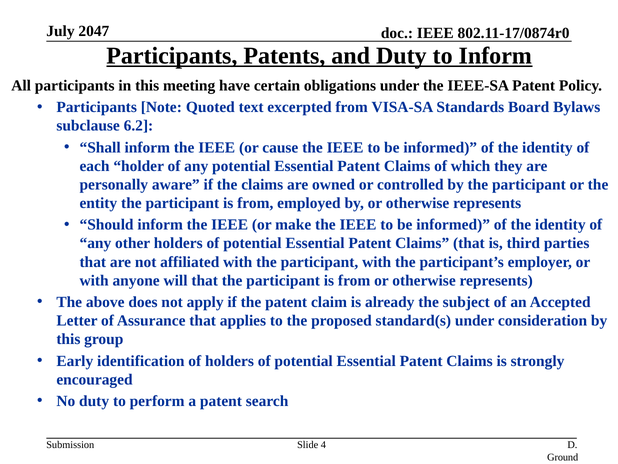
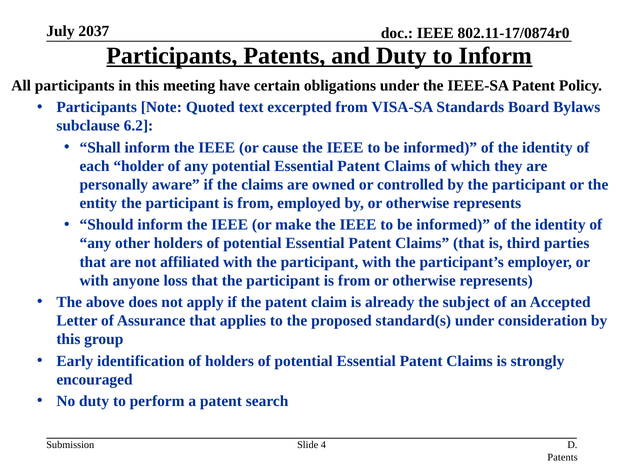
2047: 2047 -> 2037 (94, 31)
will: will -> loss (176, 280)
Ground: Ground -> Patents (563, 457)
